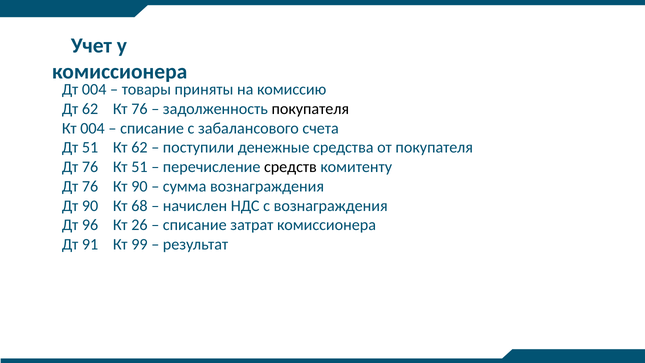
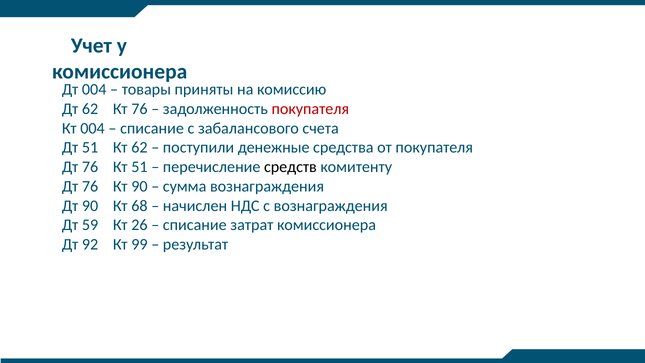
покупателя colour: black -> red (310, 109)
96: 96 -> 59 (90, 225)
91: 91 -> 92 (90, 244)
